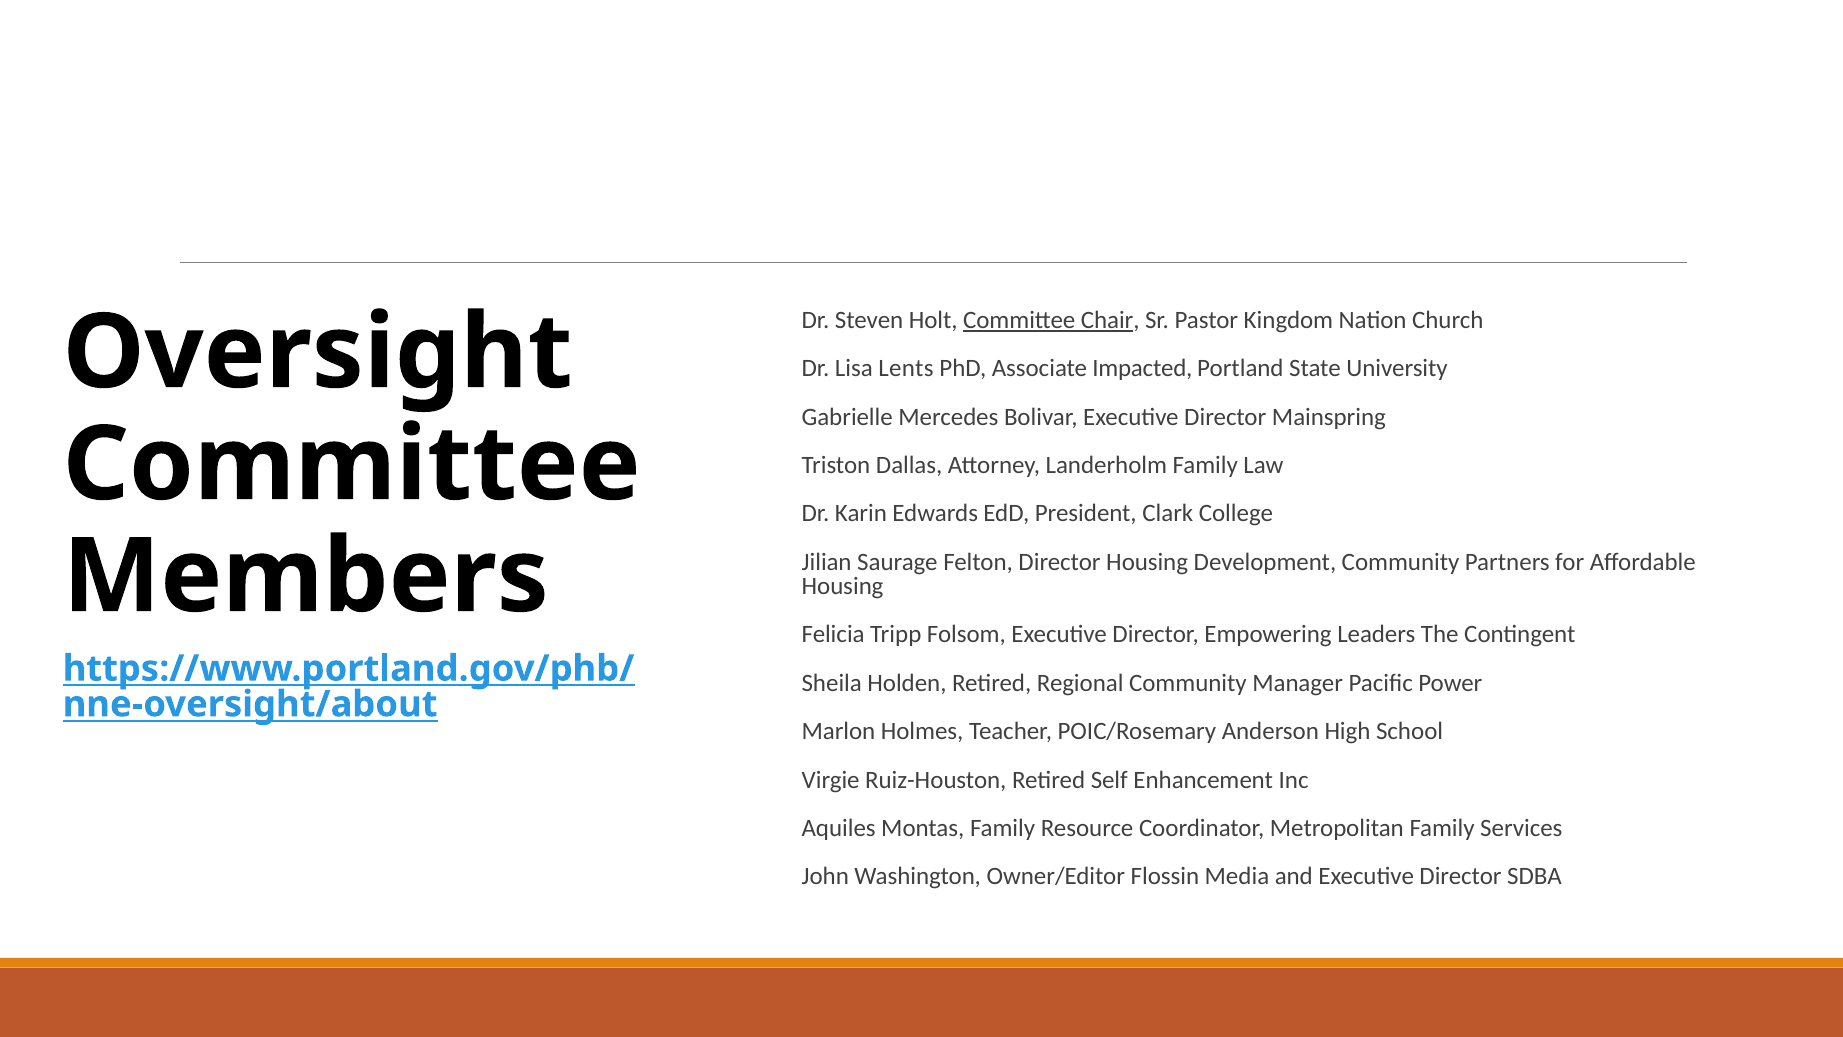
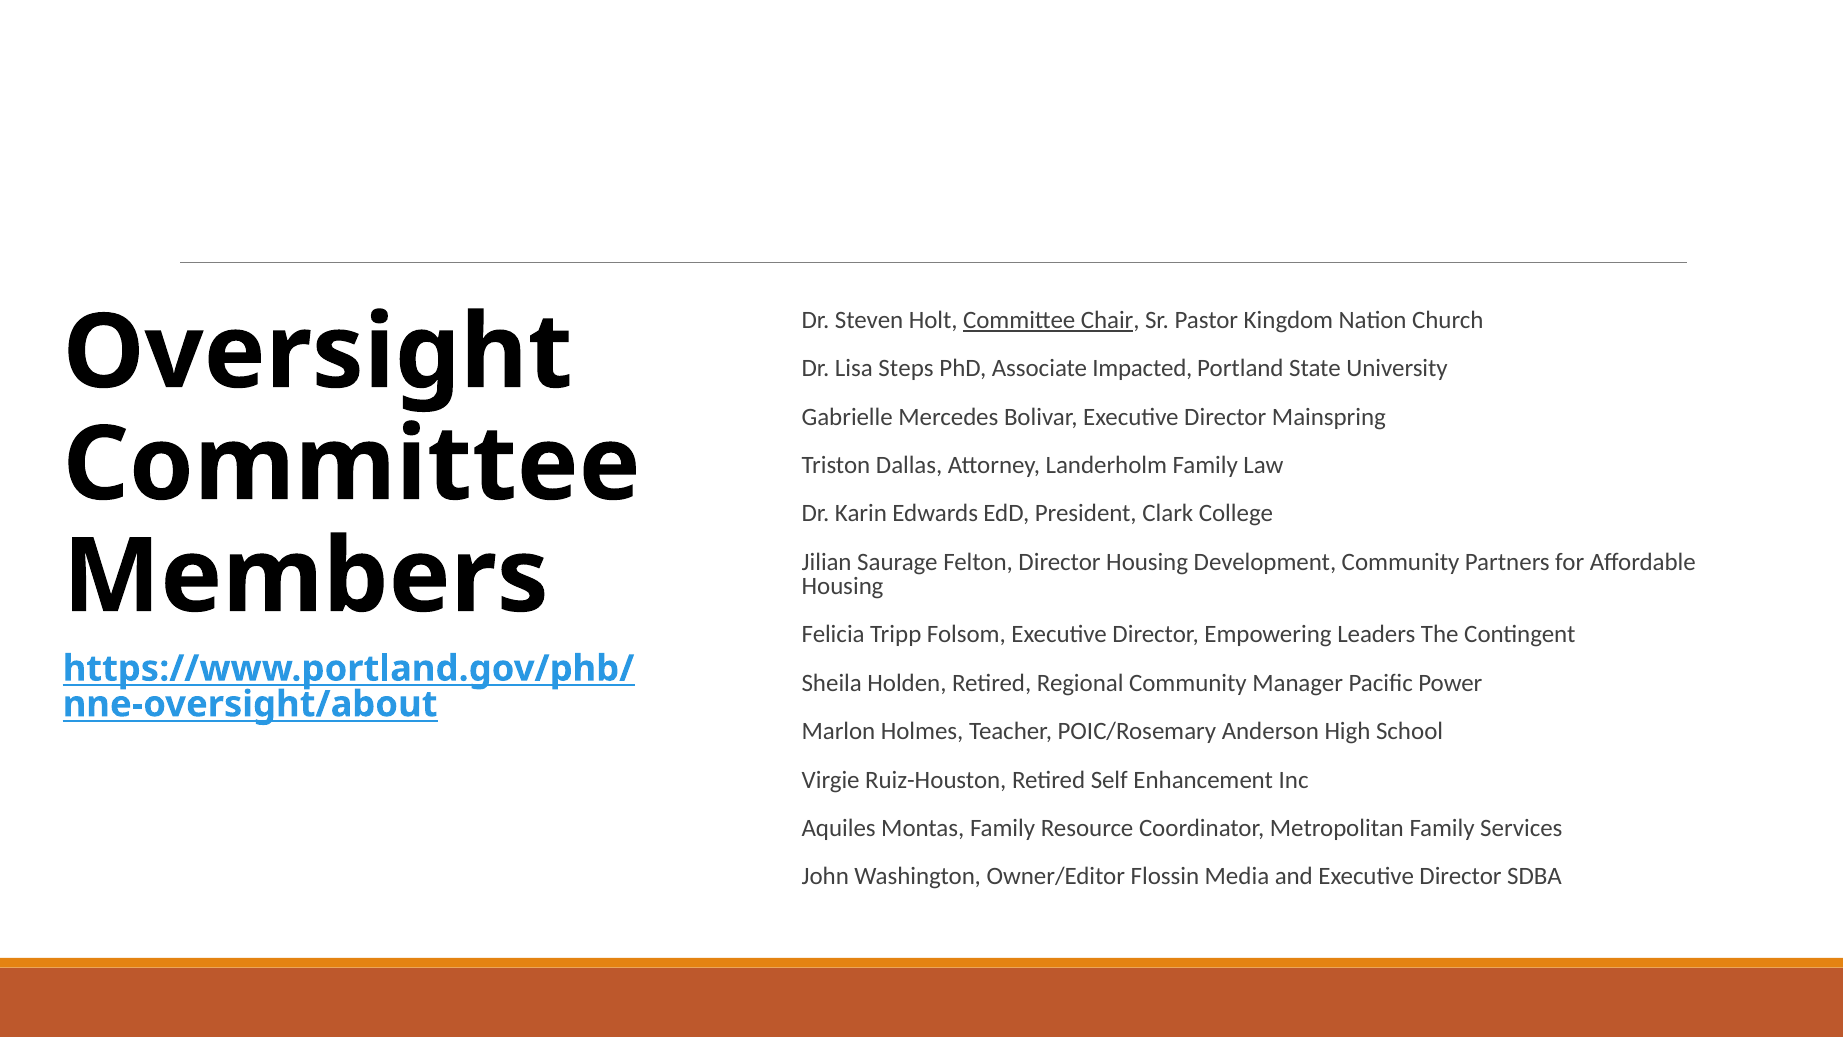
Lents: Lents -> Steps (906, 368)
